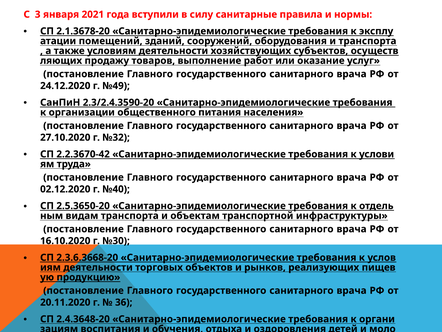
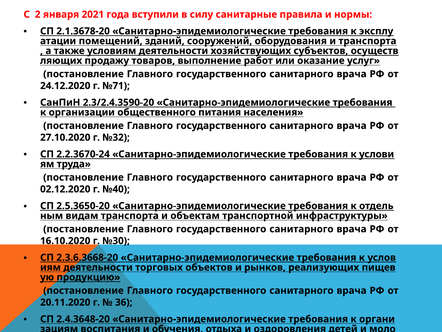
3: 3 -> 2 (38, 14)
№49: №49 -> №71 (116, 86)
2.2.3670-42: 2.2.3670-42 -> 2.2.3670-24 (83, 154)
